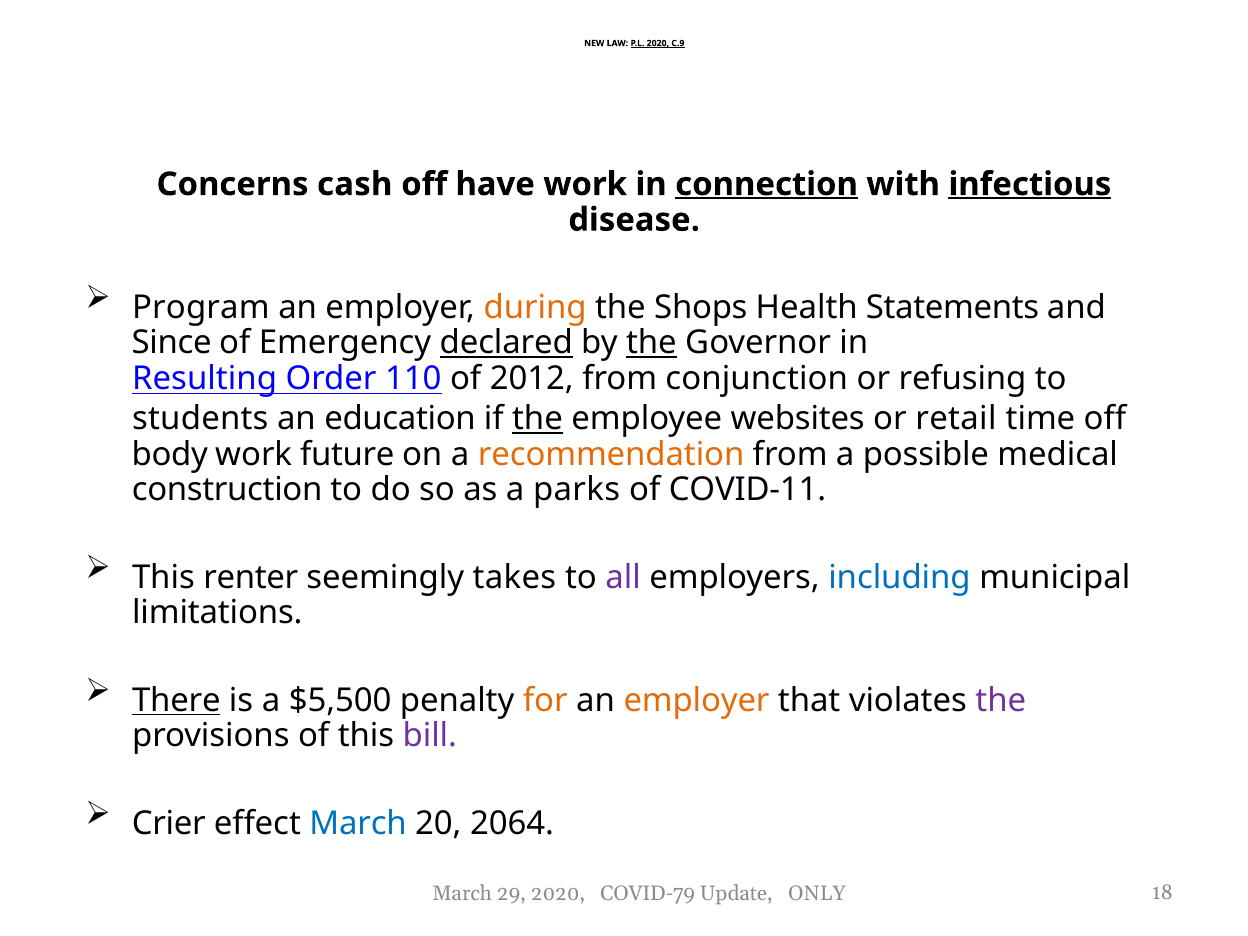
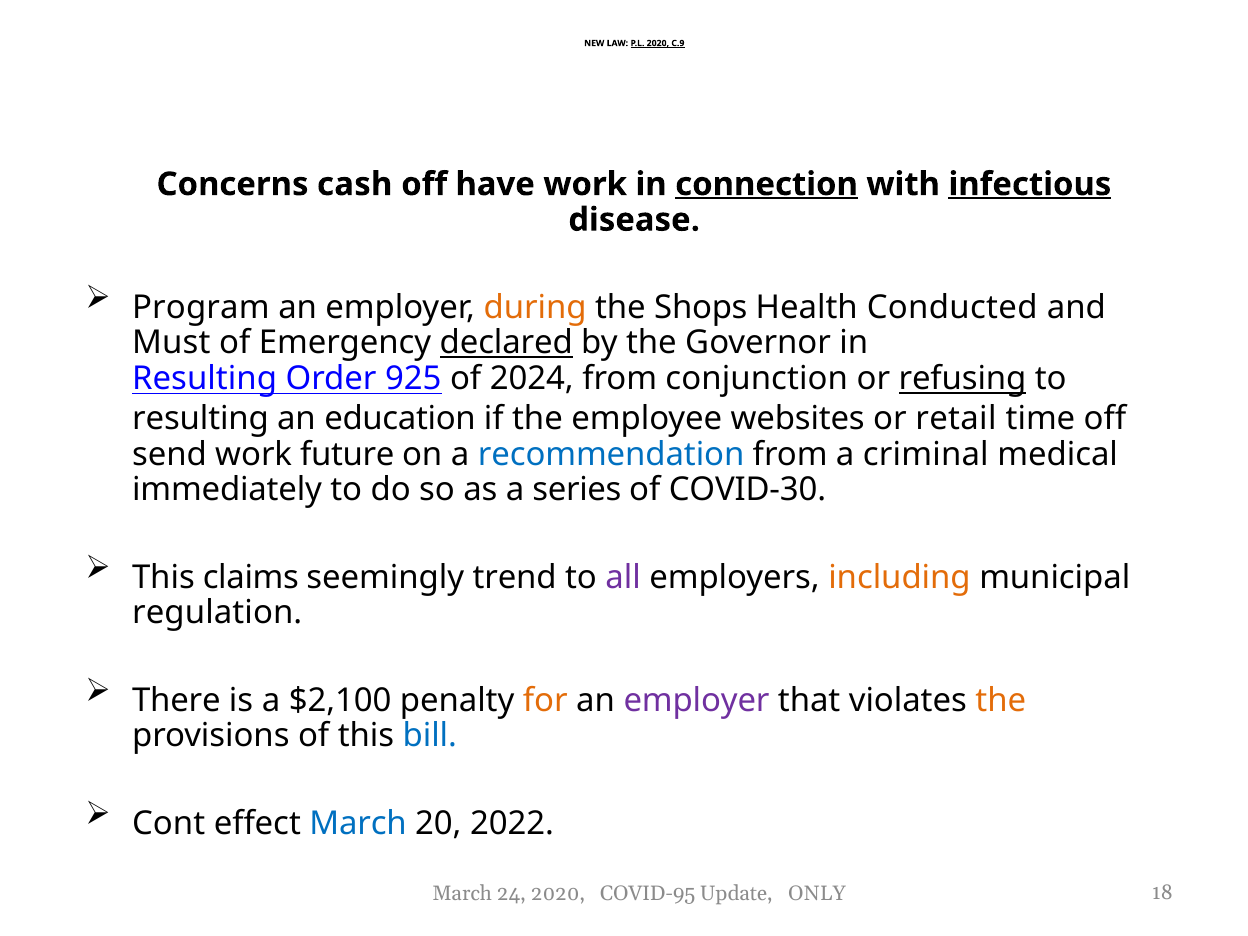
Statements: Statements -> Conducted (952, 307)
Since: Since -> Must (171, 343)
the underline: present -> none (651, 343)
110: 110 -> 925 (413, 378)
2012: 2012 -> 2024 (532, 378)
refusing underline: none -> present (962, 378)
students: students -> resulting (200, 419)
the underline: present -> none (537, 419)
body: body -> send (170, 454)
recommendation colour: orange -> blue (611, 454)
possible: possible -> criminal (926, 454)
construction: construction -> immediately (227, 490)
parks: parks -> series (577, 490)
COVID-11: COVID-11 -> COVID-30 (747, 490)
renter: renter -> claims (251, 577)
takes: takes -> trend (515, 577)
including colour: blue -> orange (900, 577)
limitations: limitations -> regulation (217, 613)
There underline: present -> none (176, 700)
$5,500: $5,500 -> $2,100 (340, 700)
employer colour: orange -> purple (697, 700)
the colour: purple -> orange (1001, 700)
bill colour: purple -> blue (430, 736)
Crier: Crier -> Cont (169, 823)
2064: 2064 -> 2022 (512, 823)
29: 29 -> 24 (511, 894)
COVID-79: COVID-79 -> COVID-95 (648, 894)
